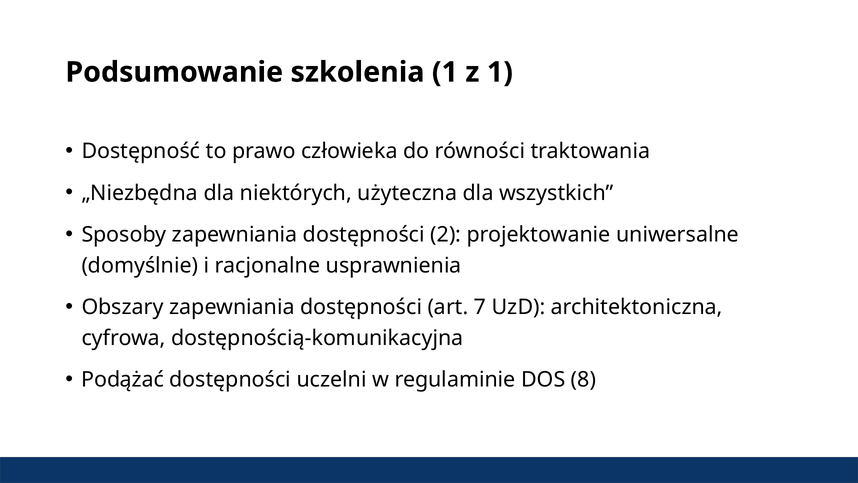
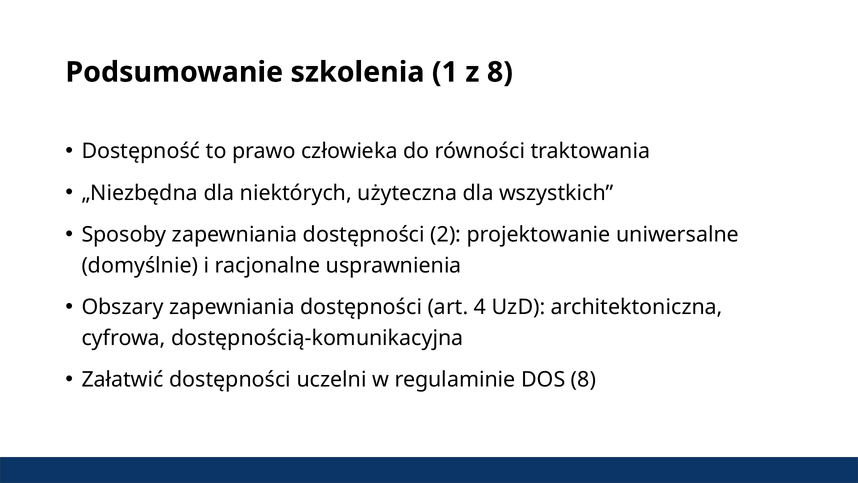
z 1: 1 -> 8 (500, 72)
7: 7 -> 4 (480, 307)
Podążać: Podążać -> Załatwić (123, 379)
